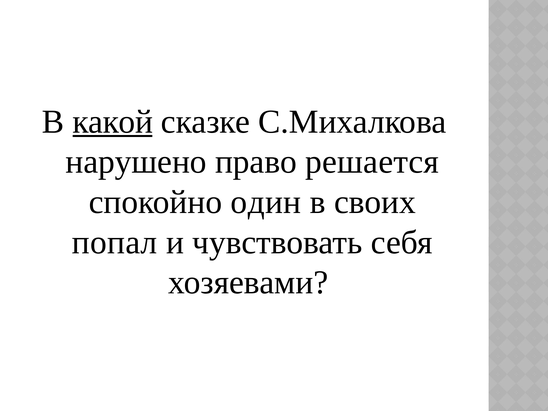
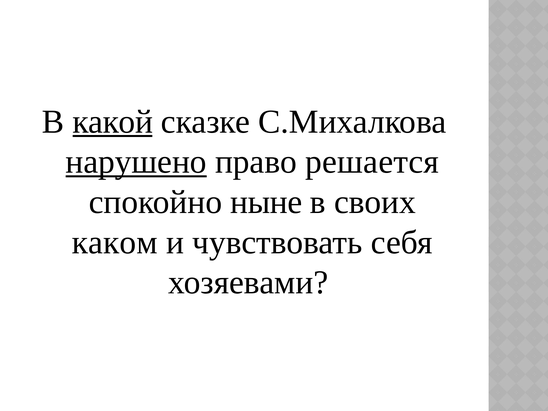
нарушено underline: none -> present (136, 162)
один: один -> ныне (266, 202)
попал: попал -> каком (115, 242)
